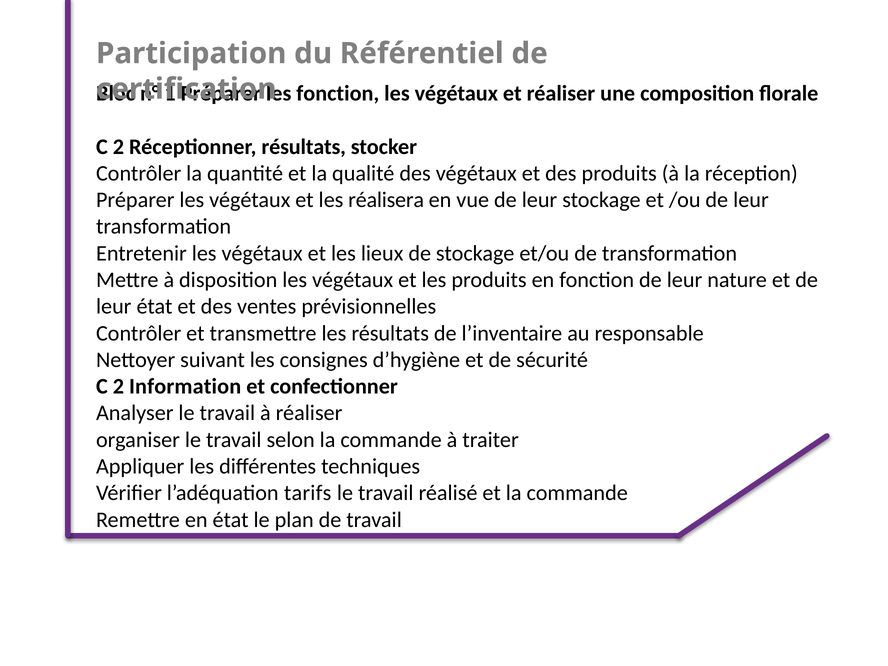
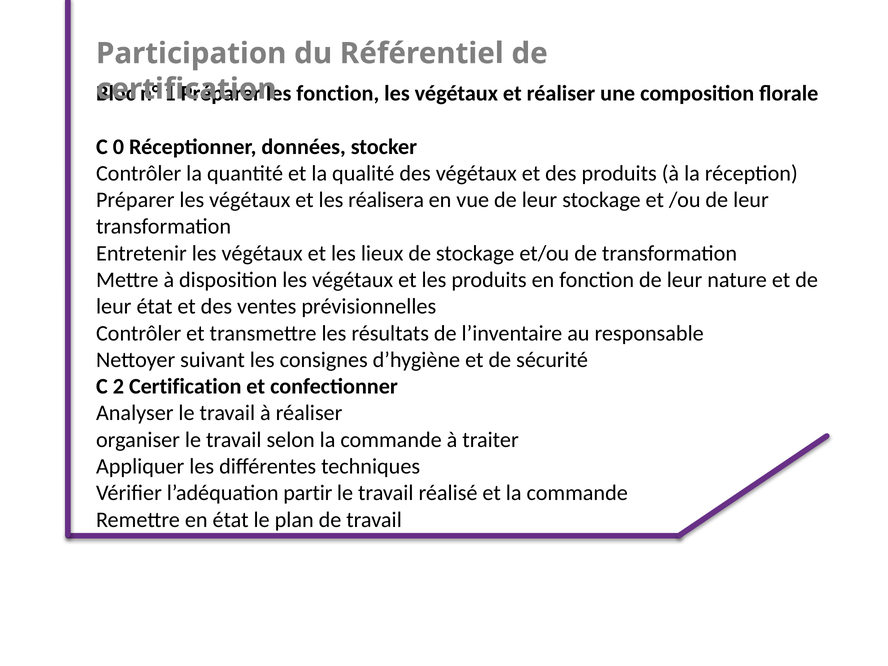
2: 2 -> 0 (118, 147)
Réceptionner résultats: résultats -> données (304, 147)
2 Information: Information -> Certification (185, 387)
tarifs: tarifs -> partir (308, 493)
